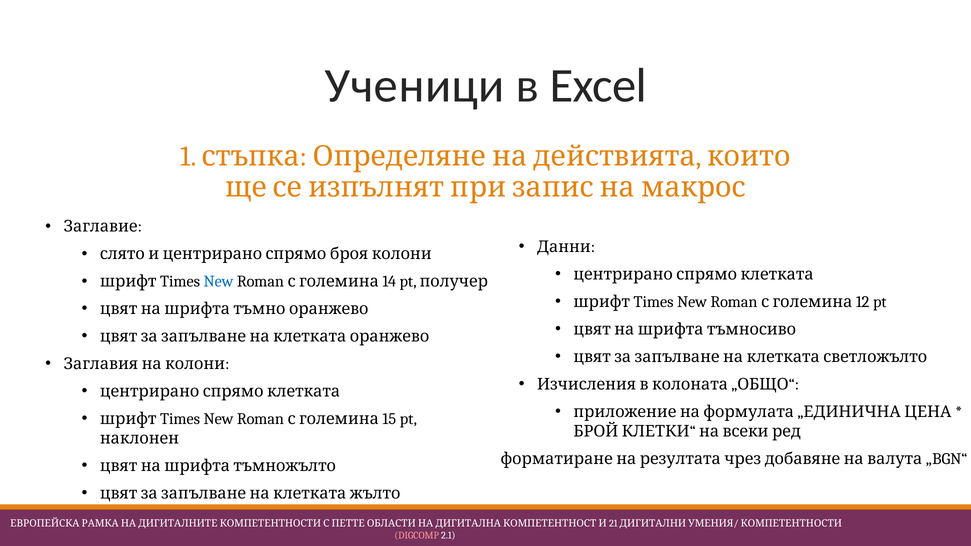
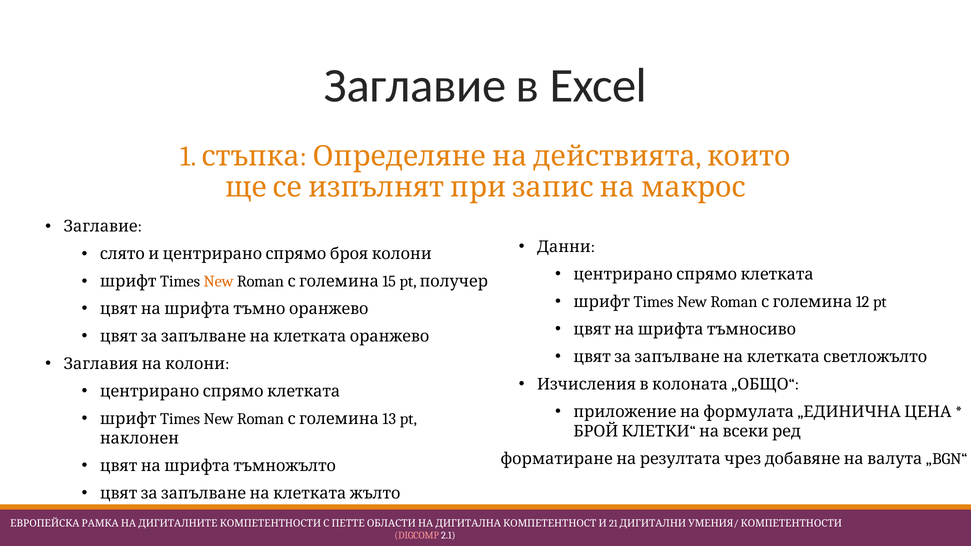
Ученици: Ученици -> Заглавие (415, 86)
New colour: blue -> orange (219, 282)
14: 14 -> 15 (389, 282)
15: 15 -> 13 (389, 419)
